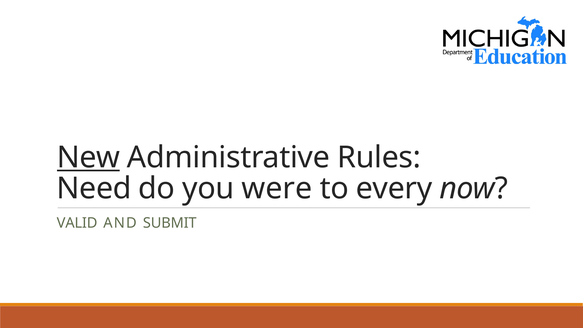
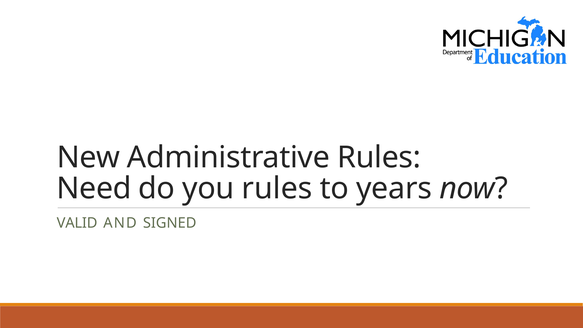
New underline: present -> none (88, 157)
you were: were -> rules (277, 188)
every: every -> years (394, 188)
SUBMIT: SUBMIT -> SIGNED (170, 223)
